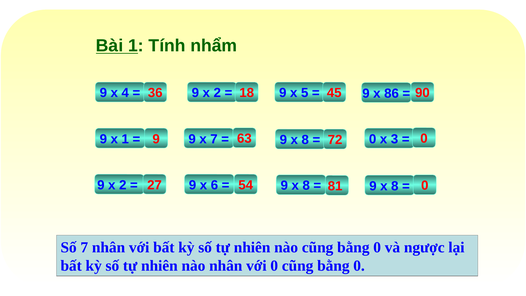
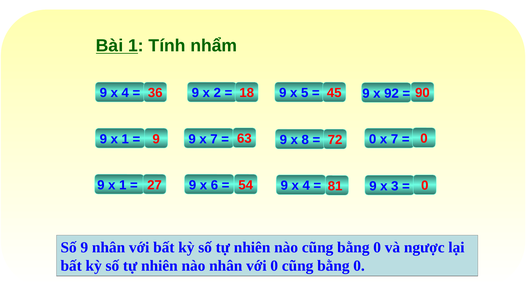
86: 86 -> 92 (392, 93)
0 x 3: 3 -> 7 (395, 139)
2: 2 -> 1 (123, 185)
8: 8 -> 4 (306, 186)
8: 8 -> 3 (395, 186)
Số 7: 7 -> 9 (84, 247)
